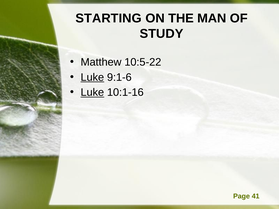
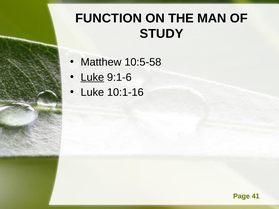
STARTING: STARTING -> FUNCTION (109, 18)
10:5-22: 10:5-22 -> 10:5-58 (143, 62)
Luke underline: present -> none (92, 93)
